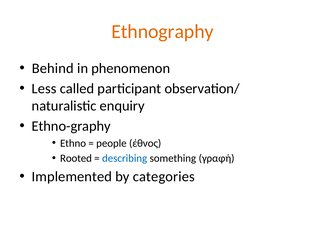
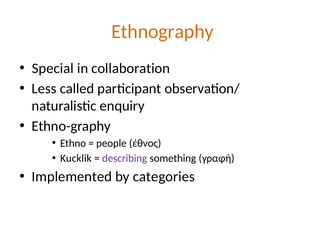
Behind: Behind -> Special (53, 68)
phenomenon: phenomenon -> collaboration (131, 68)
Rooted: Rooted -> Kucklik (76, 158)
describing colour: blue -> purple (125, 158)
